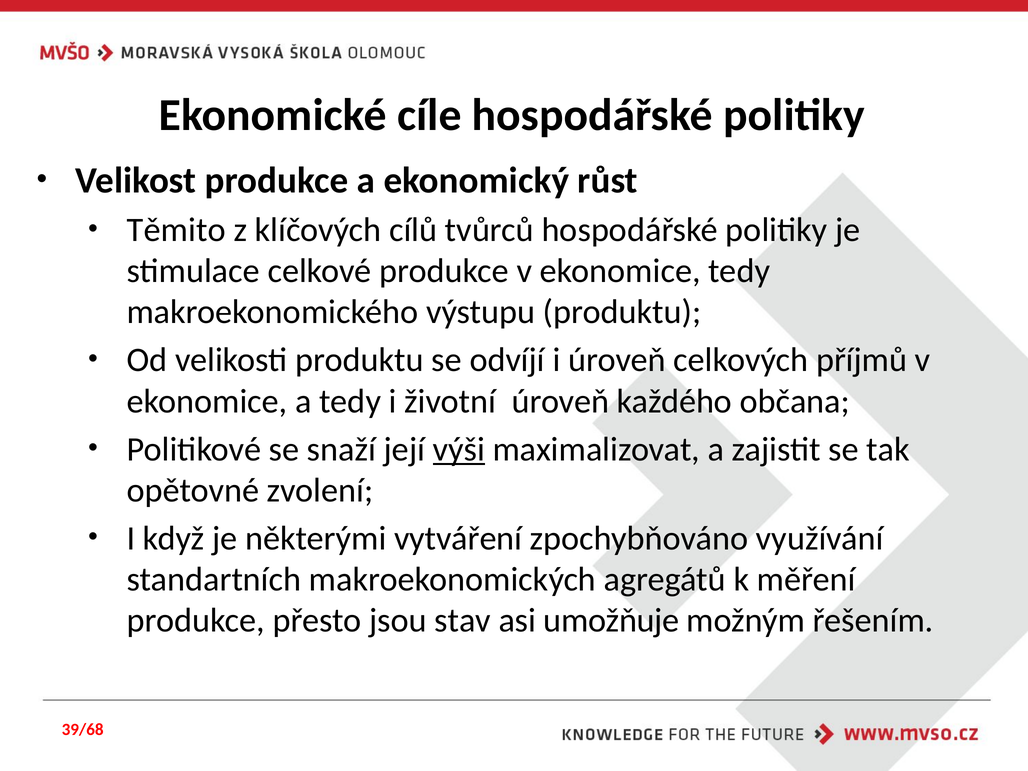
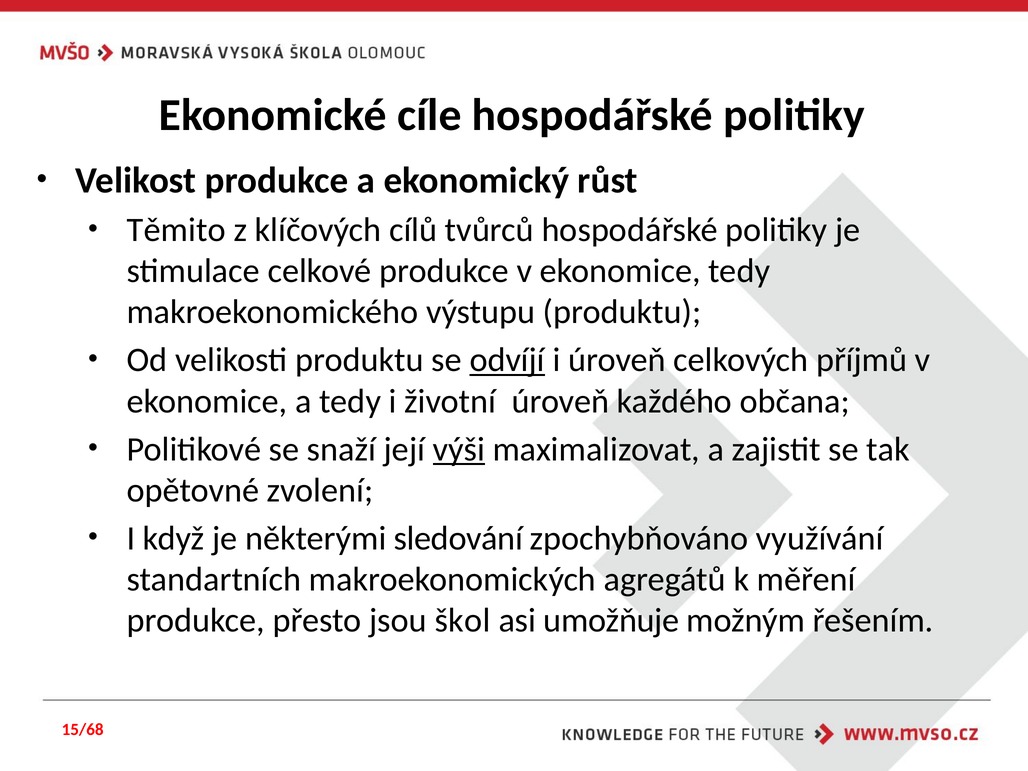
odvíjí underline: none -> present (507, 360)
vytváření: vytváření -> sledování (458, 538)
stav: stav -> škol (462, 621)
39/68: 39/68 -> 15/68 (83, 729)
